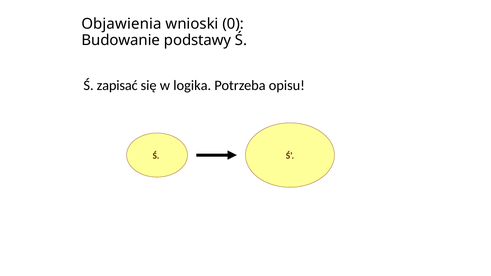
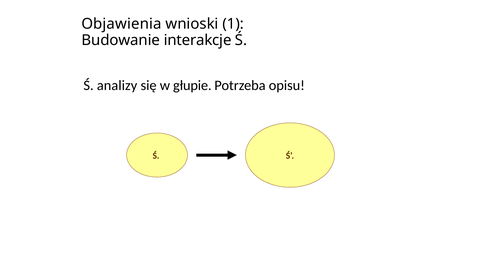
0: 0 -> 1 (233, 24)
podstawy: podstawy -> interakcje (198, 40)
zapisać: zapisać -> analizy (117, 85)
logika: logika -> głupie (192, 85)
